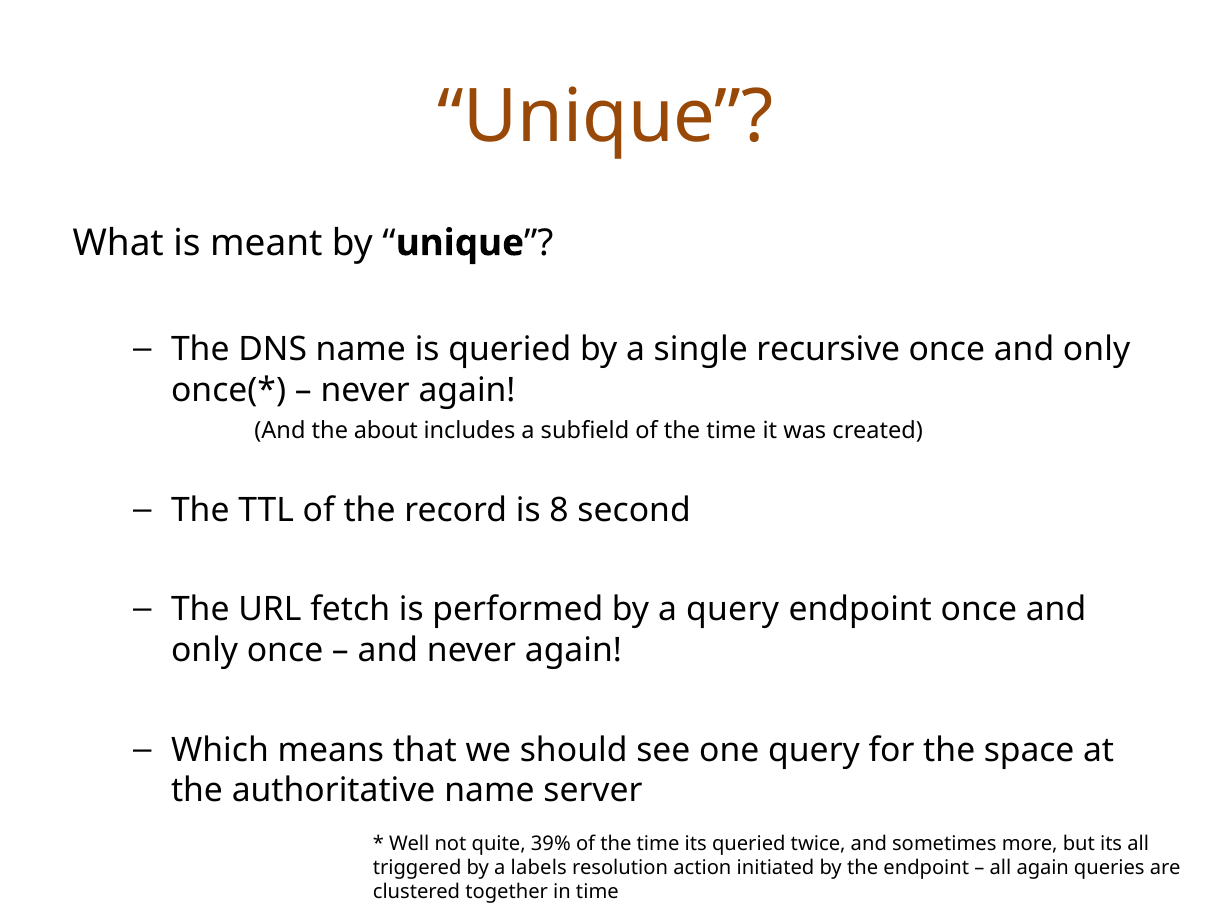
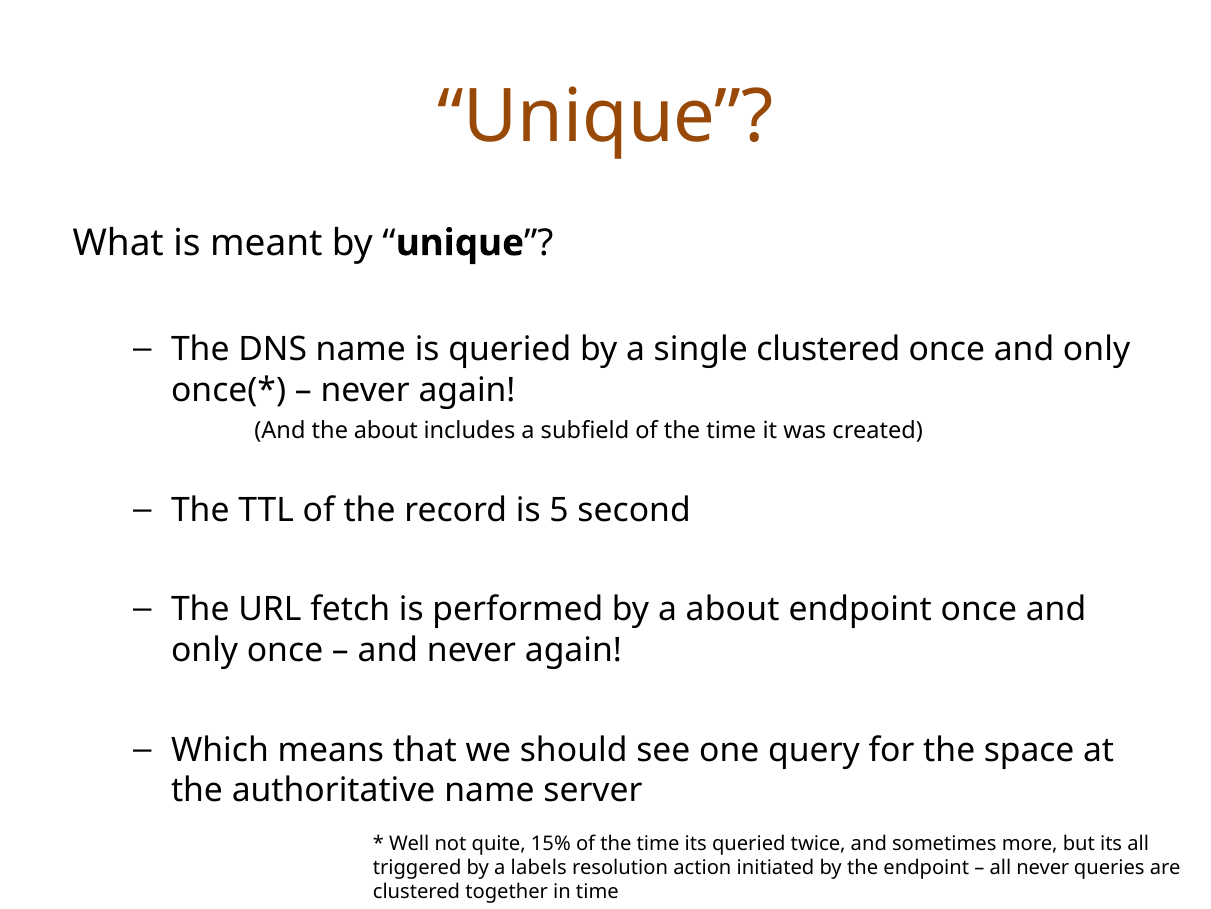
single recursive: recursive -> clustered (828, 350)
8: 8 -> 5 (559, 510)
a query: query -> about (733, 609)
39%: 39% -> 15% (551, 843)
all again: again -> never (1043, 867)
